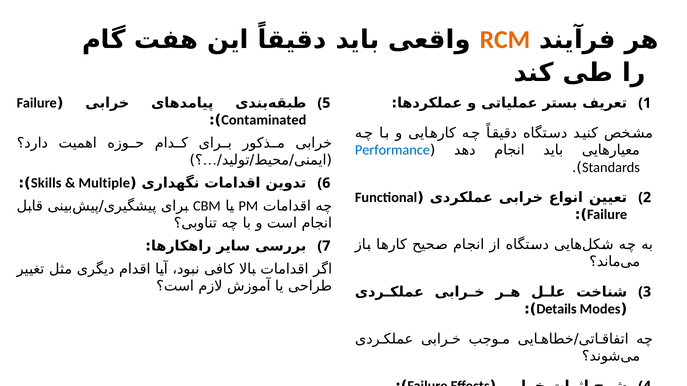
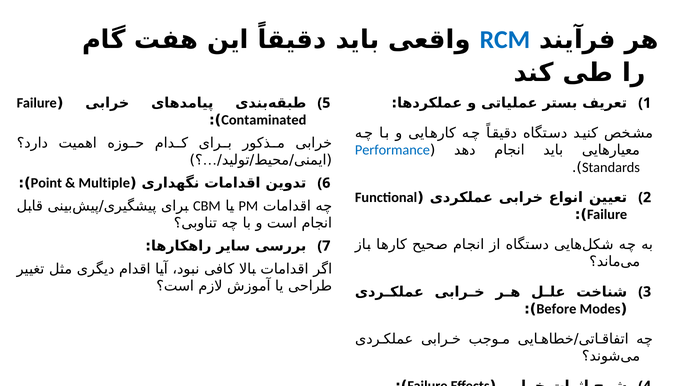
RCM colour: orange -> blue (505, 40)
Skills: Skills -> Point (46, 183)
Details: Details -> Before (556, 309)
